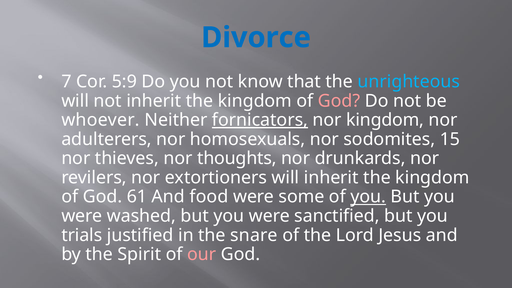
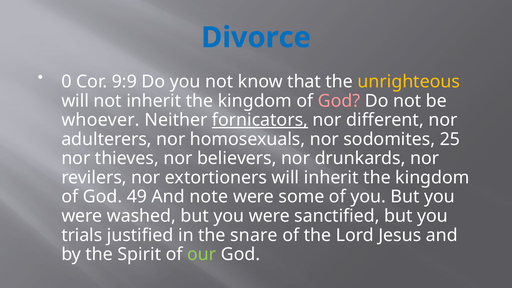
7: 7 -> 0 (66, 82)
5:9: 5:9 -> 9:9 (124, 82)
unrighteous colour: light blue -> yellow (409, 82)
nor kingdom: kingdom -> different (385, 120)
15: 15 -> 25 (450, 139)
thoughts: thoughts -> believers (237, 158)
61: 61 -> 49 (137, 197)
food: food -> note (209, 197)
you underline: present -> none (368, 197)
our colour: pink -> light green (202, 254)
